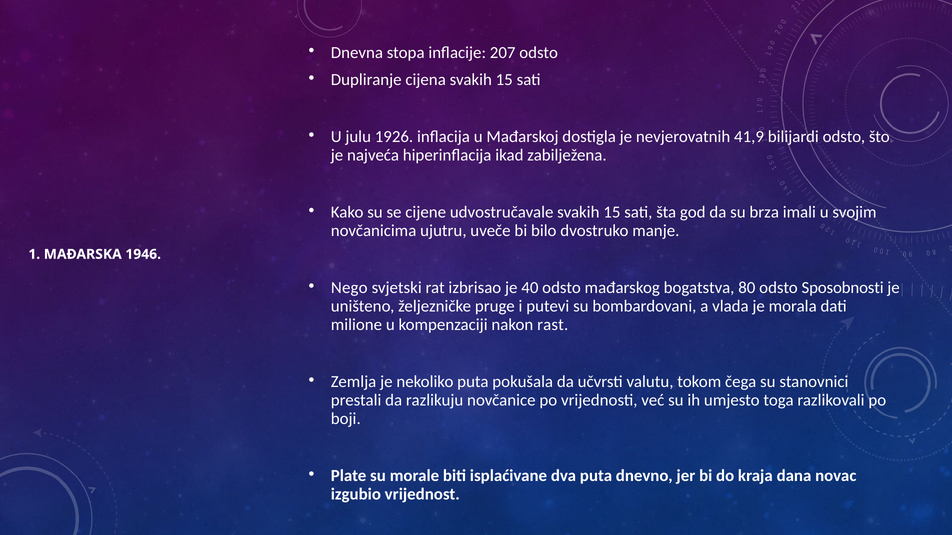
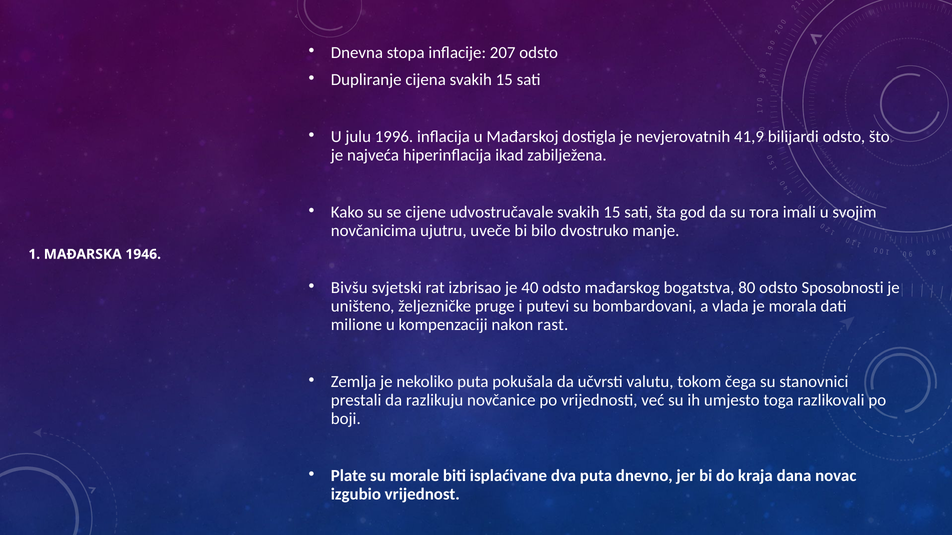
1926: 1926 -> 1996 (394, 137)
brza: brza -> тога (764, 212)
Nego: Nego -> Bivšu (349, 288)
